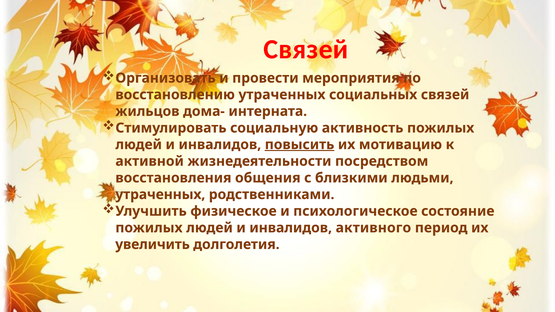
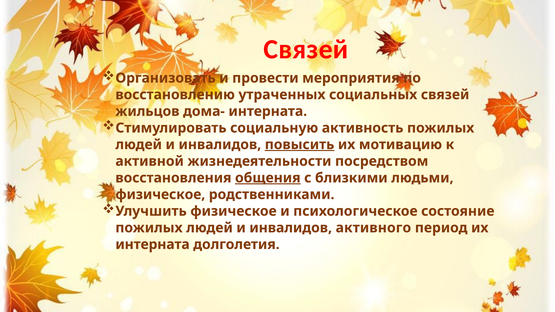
общения underline: none -> present (268, 178)
утраченных: утраченных -> физическое (160, 195)
увеличить: увеличить -> интерната (153, 245)
